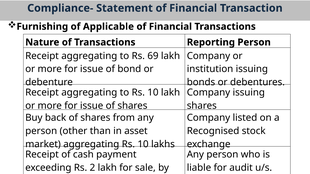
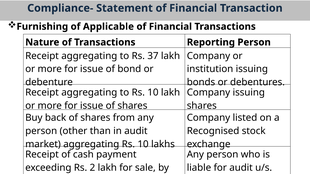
69: 69 -> 37 (153, 56)
in asset: asset -> audit (136, 131)
